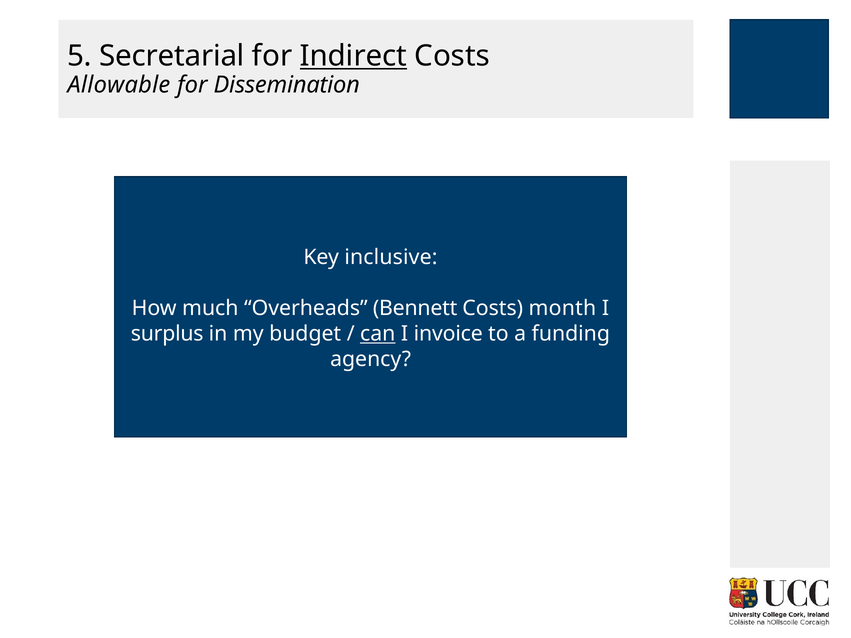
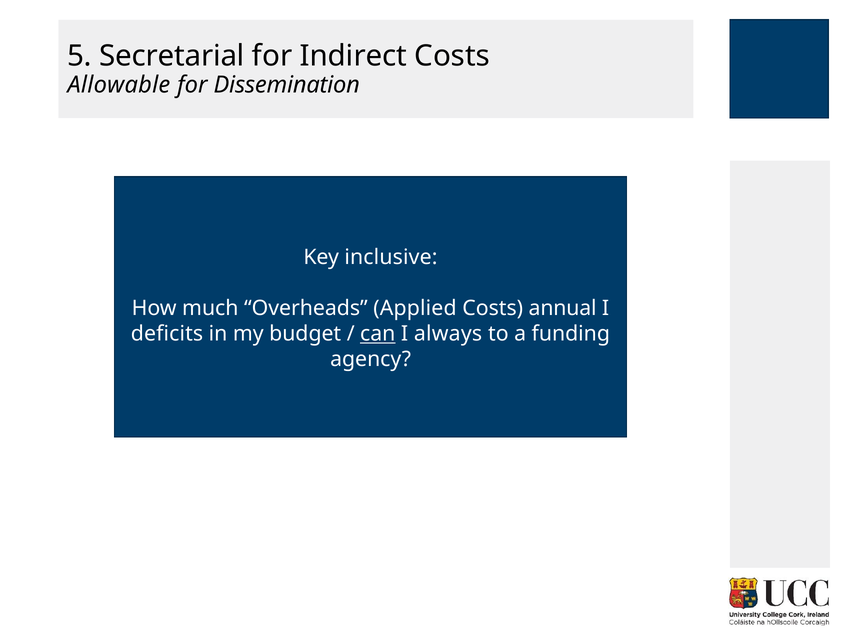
Indirect underline: present -> none (353, 56)
Bennett: Bennett -> Applied (415, 308)
month: month -> annual (563, 308)
surplus: surplus -> deficits (167, 334)
invoice: invoice -> always (448, 334)
